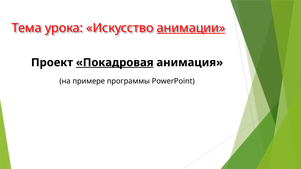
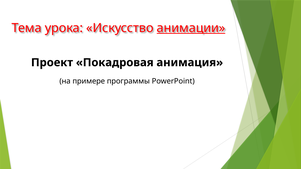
Покадровая underline: present -> none (115, 63)
